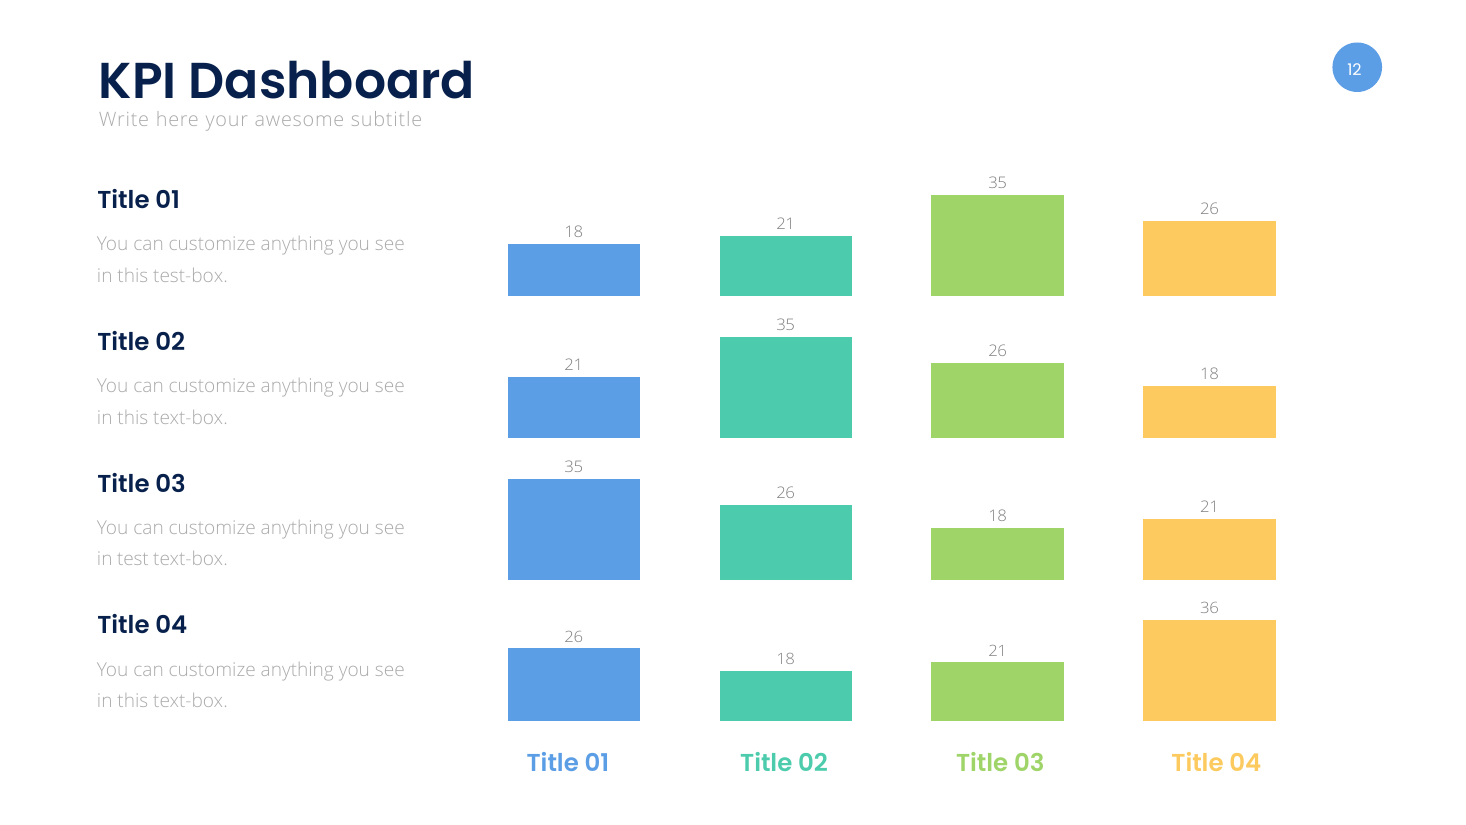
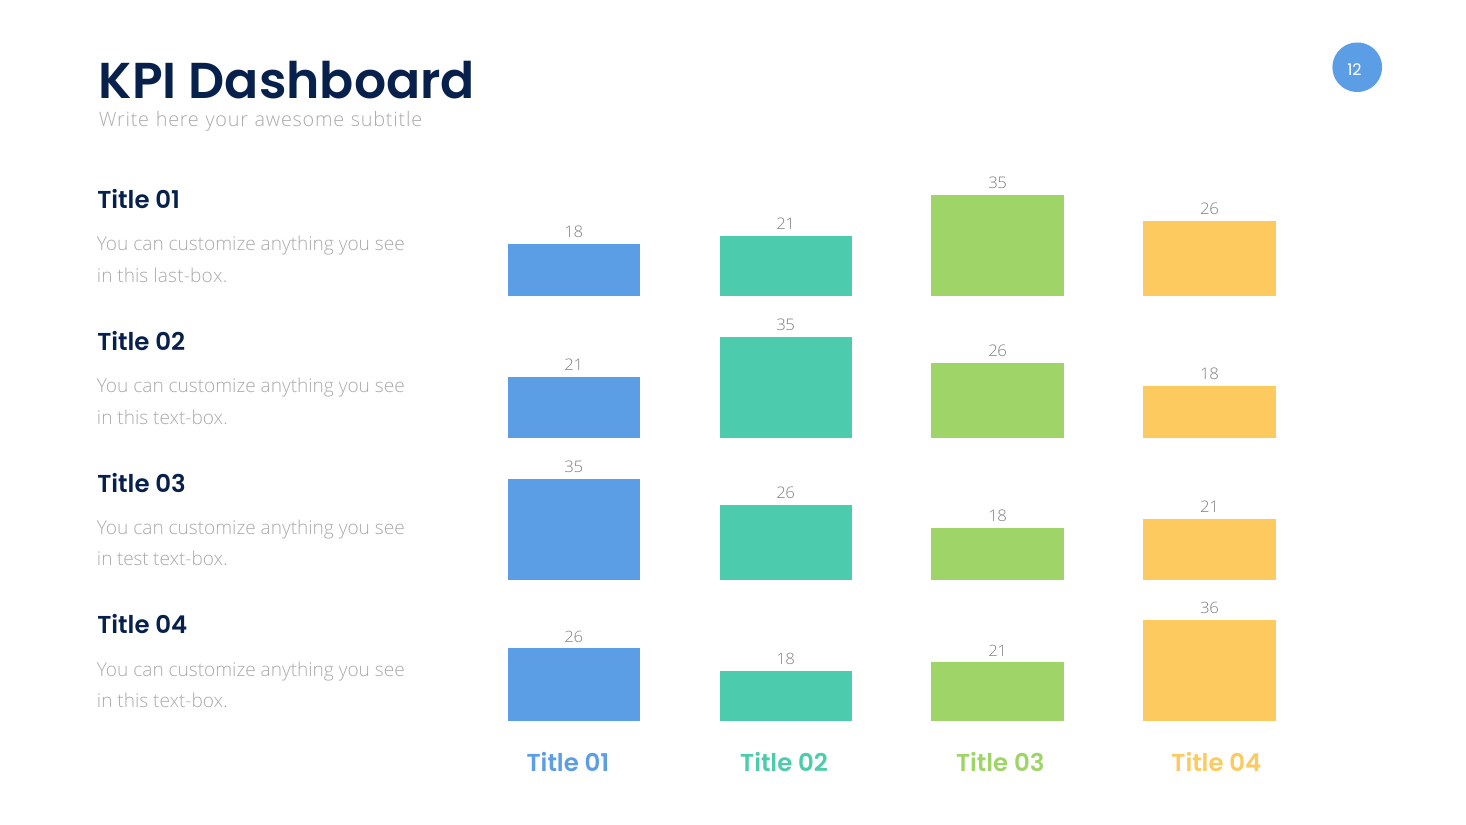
test-box: test-box -> last-box (190, 276)
